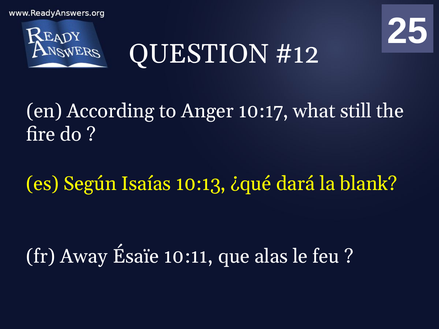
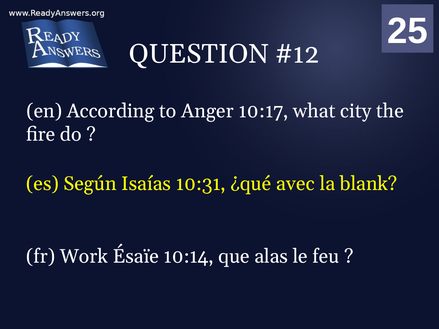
still: still -> city (356, 111)
10:13: 10:13 -> 10:31 (201, 184)
dará: dará -> avec (295, 184)
Away: Away -> Work (84, 257)
10:11: 10:11 -> 10:14 (189, 257)
